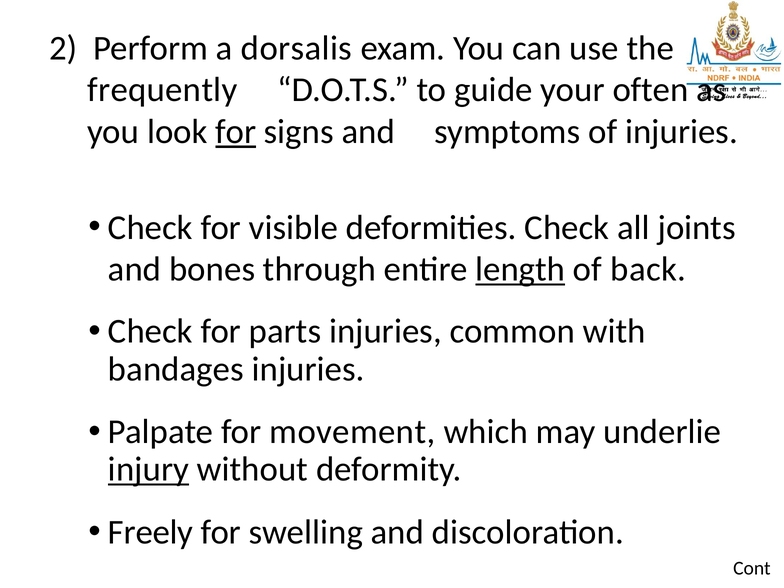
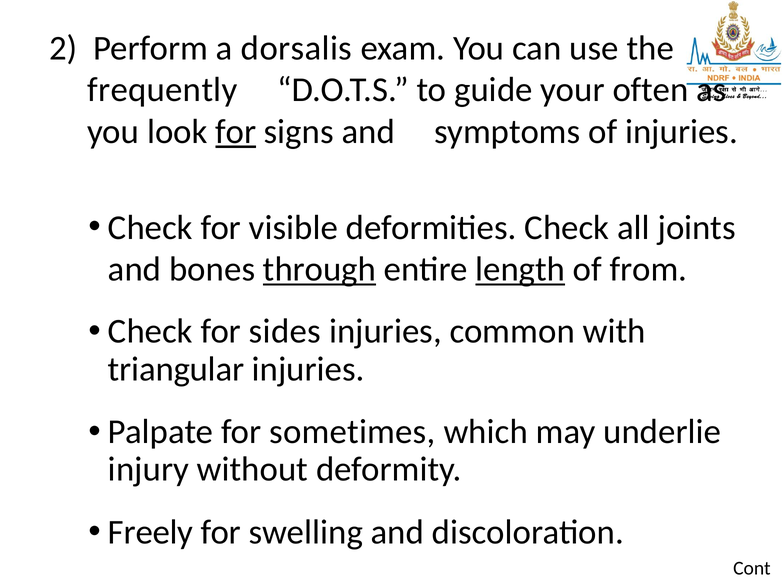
through underline: none -> present (320, 269)
back: back -> from (648, 269)
parts: parts -> sides (285, 331)
bandages: bandages -> triangular (176, 369)
movement: movement -> sometimes (352, 432)
injury underline: present -> none (148, 469)
